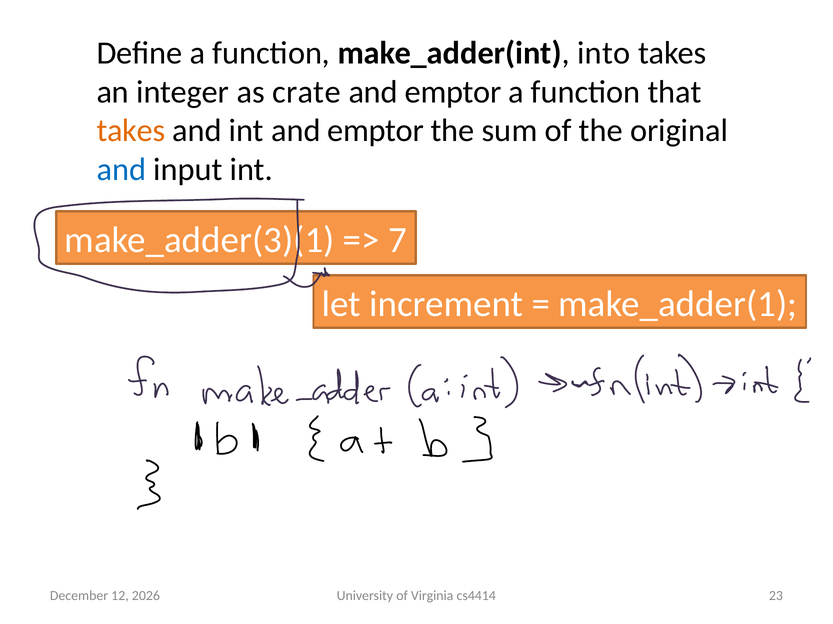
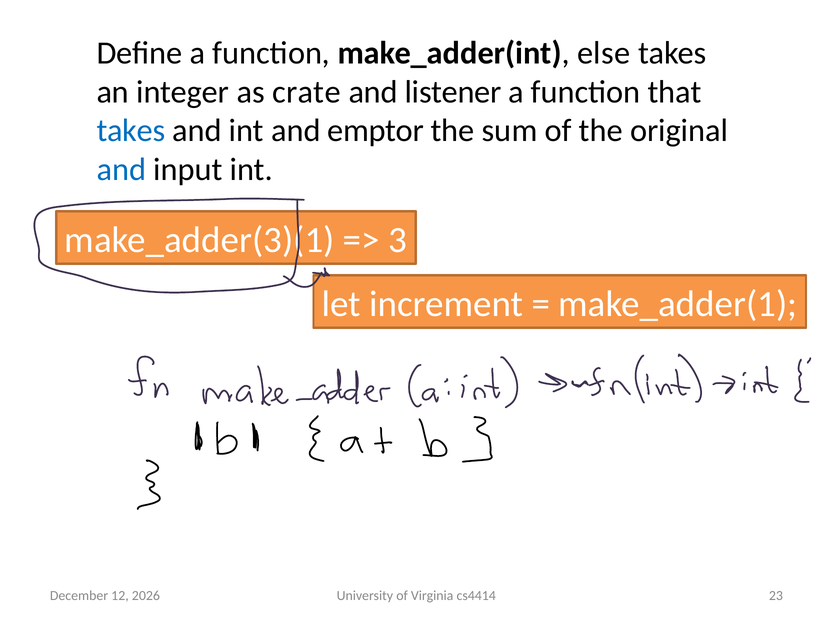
into: into -> else (604, 53)
emptor: emptor -> listener (453, 92)
takes colour: orange -> blue (131, 131)
7: 7 -> 3 (398, 240)
